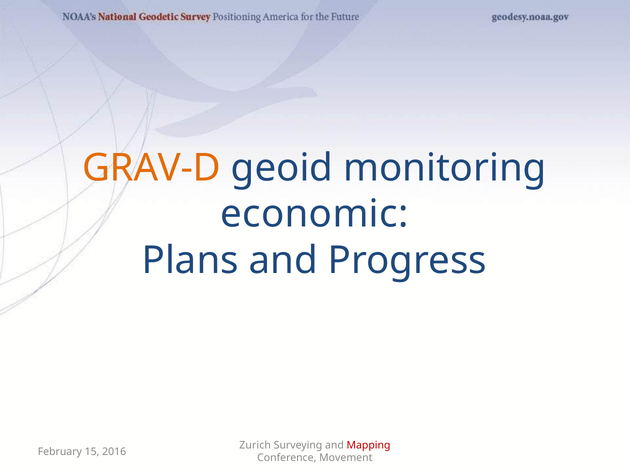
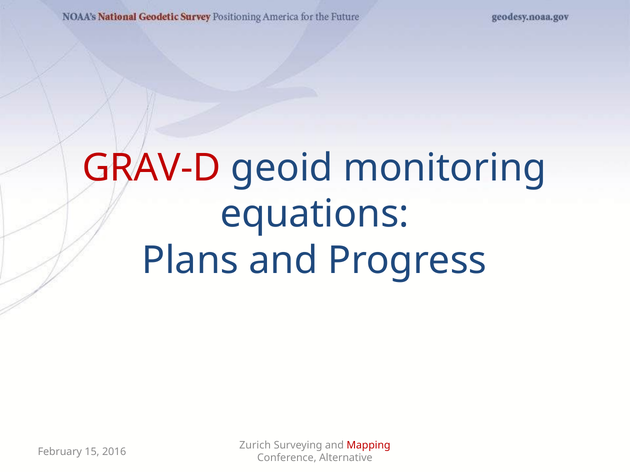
GRAV-D colour: orange -> red (152, 168)
economic: economic -> equations (315, 214)
Movement: Movement -> Alternative (346, 458)
